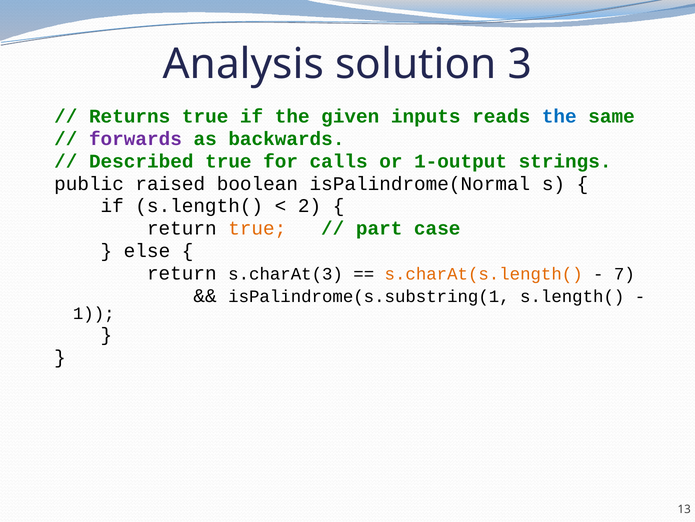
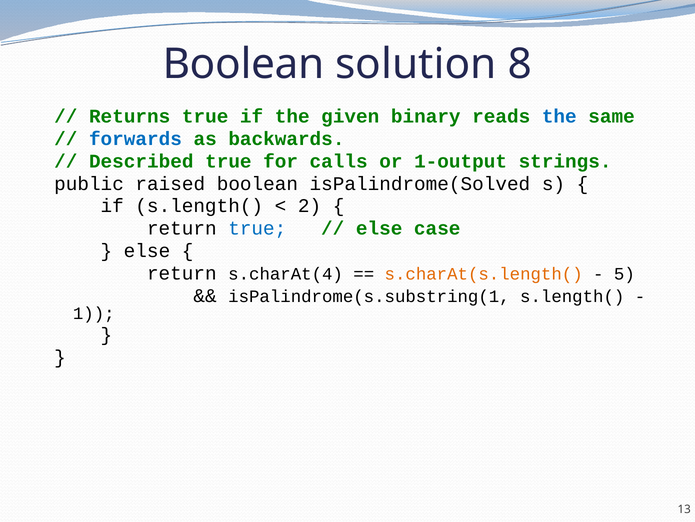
Analysis: Analysis -> Boolean (244, 64)
3: 3 -> 8 (520, 64)
inputs: inputs -> binary (426, 116)
forwards colour: purple -> blue (135, 139)
isPalindrome(Normal: isPalindrome(Normal -> isPalindrome(Solved (420, 183)
true colour: orange -> blue (257, 228)
part: part -> else (379, 228)
s.charAt(3: s.charAt(3 -> s.charAt(4 (286, 274)
7: 7 -> 5 (624, 274)
